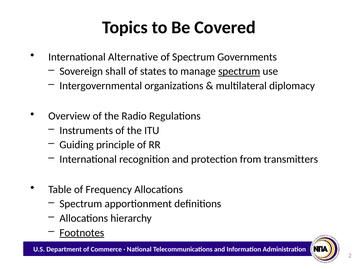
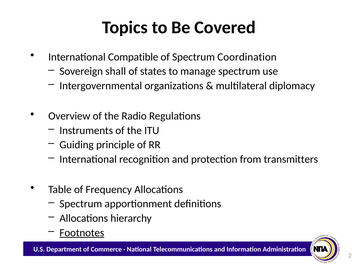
Alternative: Alternative -> Compatible (133, 57)
Governments: Governments -> Coordination (247, 57)
spectrum underline: present -> none (239, 71)
